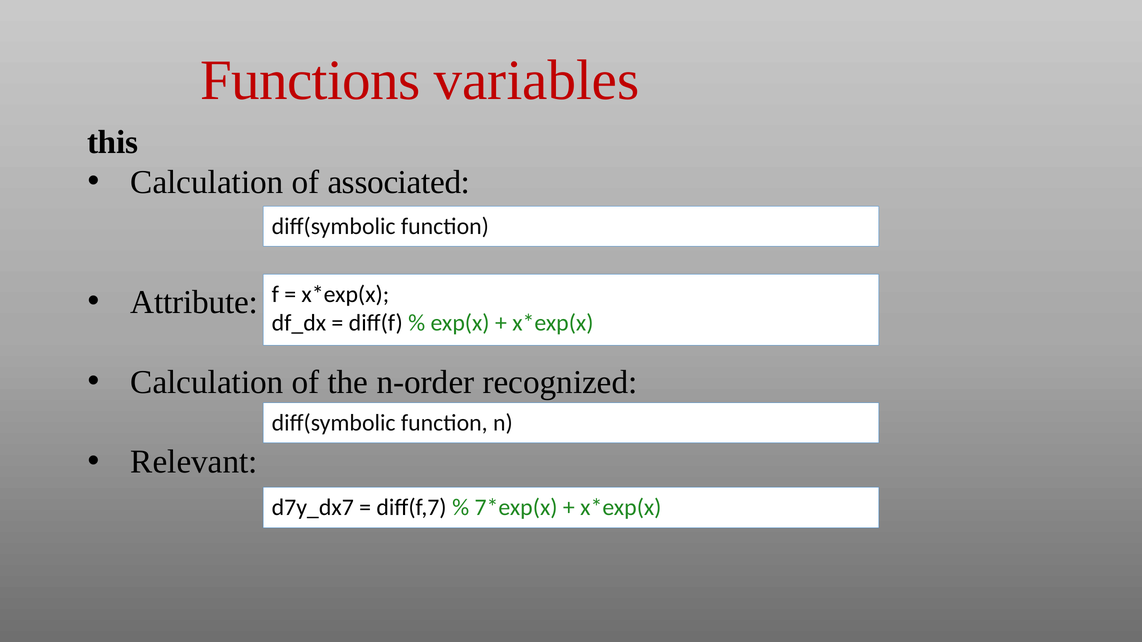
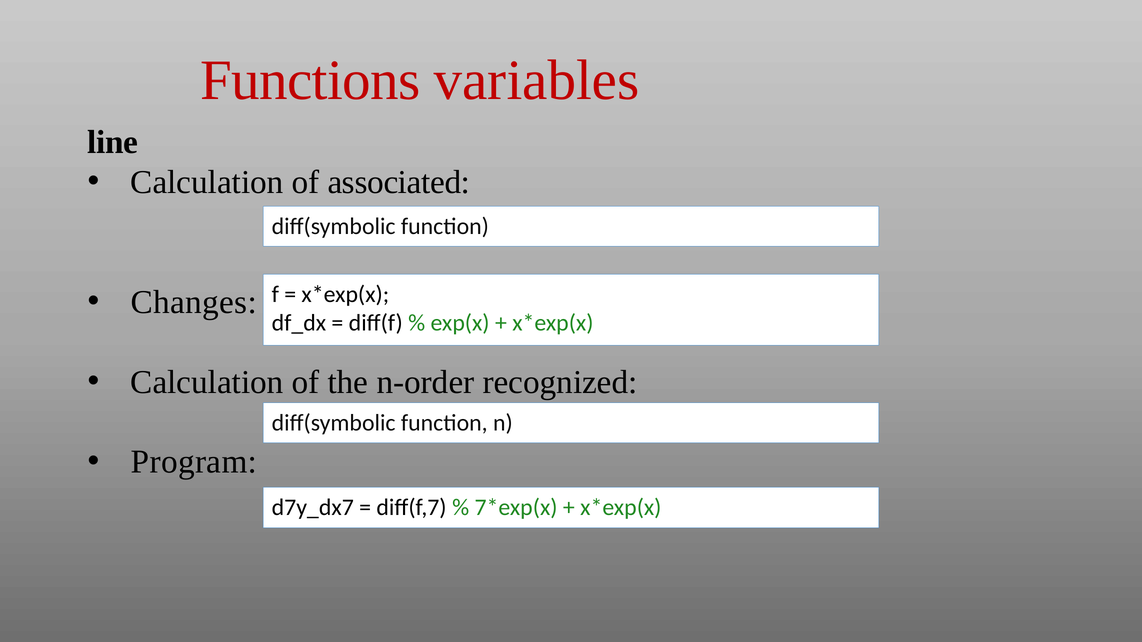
this: this -> line (113, 142)
Attribute: Attribute -> Changes (194, 302)
Relevant: Relevant -> Program (194, 462)
